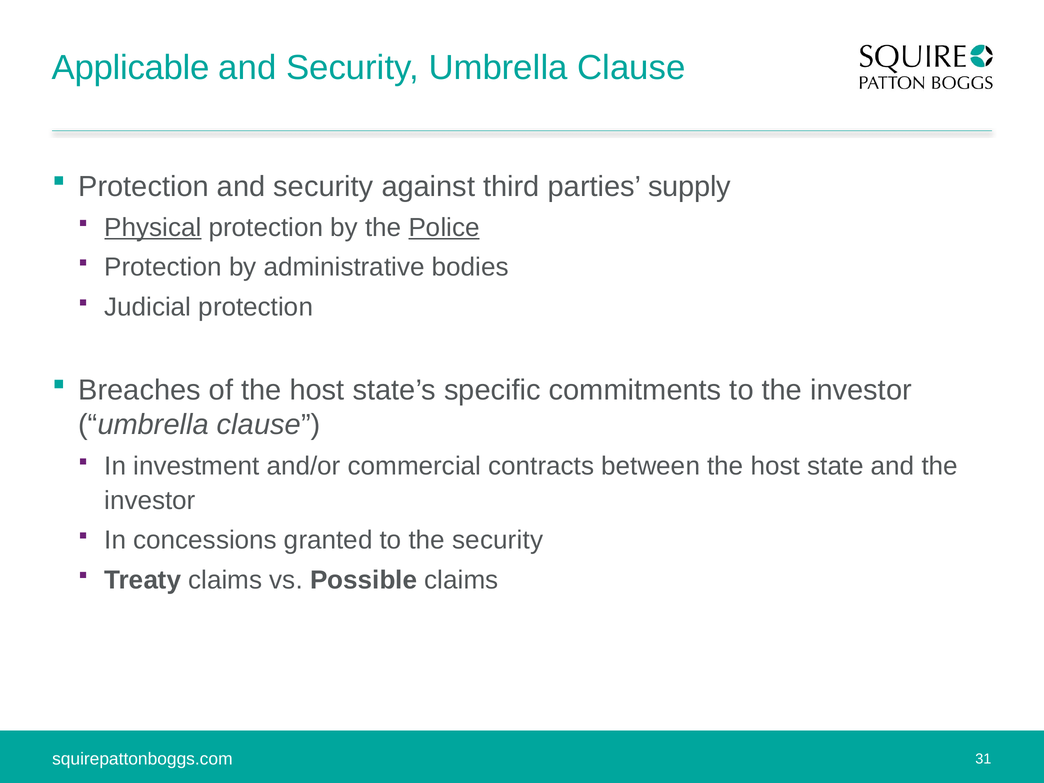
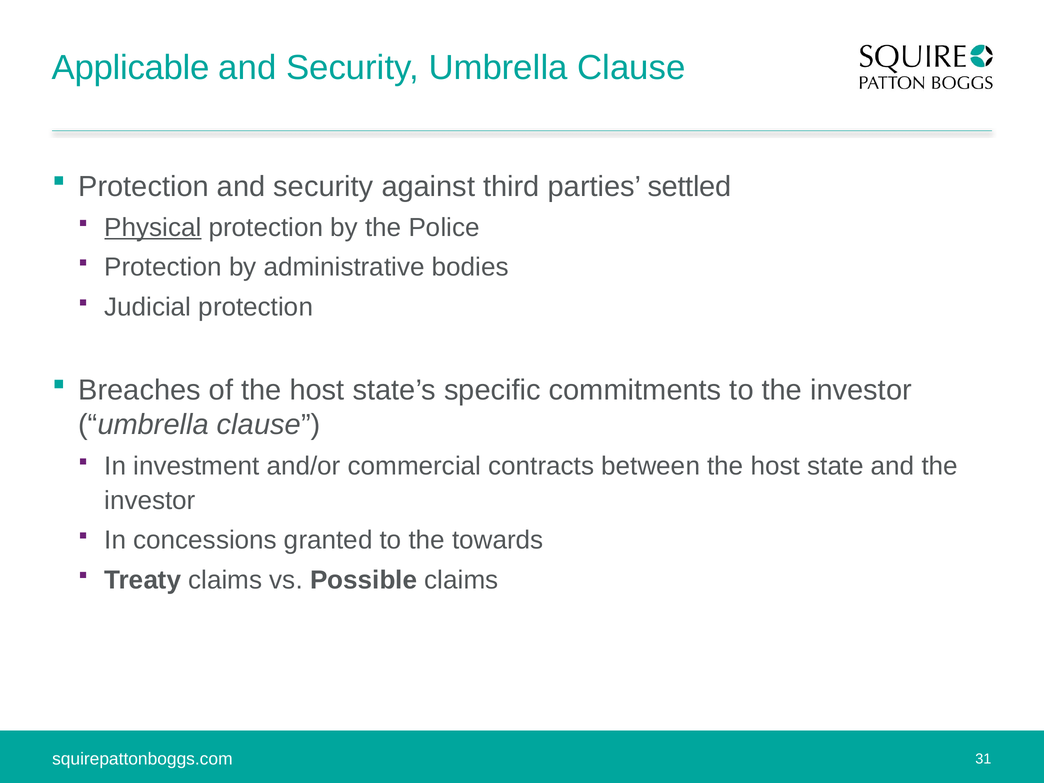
supply: supply -> settled (689, 186)
Police underline: present -> none (444, 228)
the security: security -> towards (498, 540)
